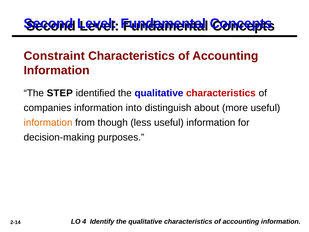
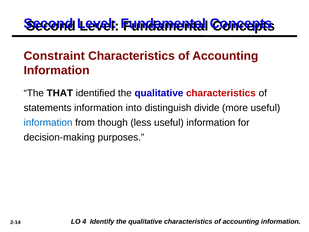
STEP: STEP -> THAT (60, 93)
companies: companies -> statements (48, 108)
about: about -> divide (207, 108)
information colour: orange -> blue (48, 123)
